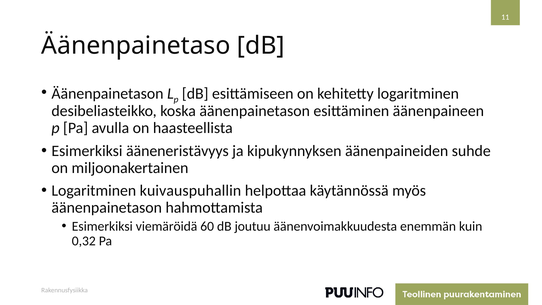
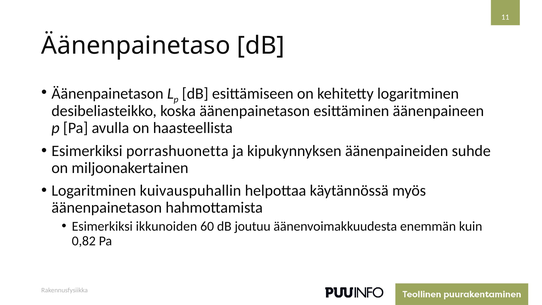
ääneneristävyys: ääneneristävyys -> porrashuonetta (177, 151)
viemäröidä: viemäröidä -> ikkunoiden (166, 226)
0,32: 0,32 -> 0,82 (84, 241)
